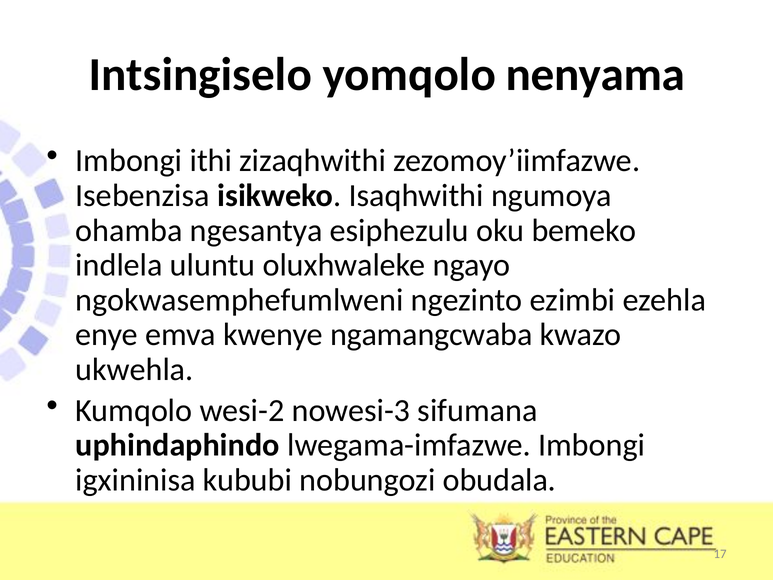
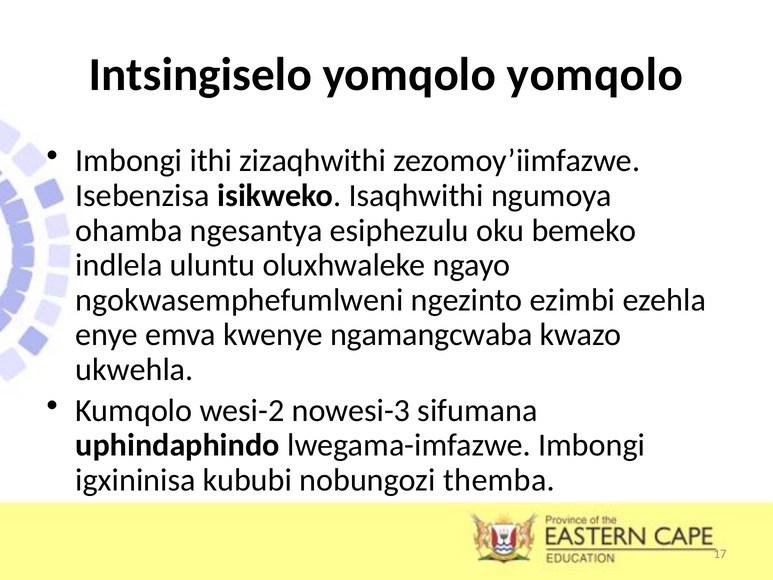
yomqolo nenyama: nenyama -> yomqolo (595, 75)
obudala: obudala -> themba (499, 480)
